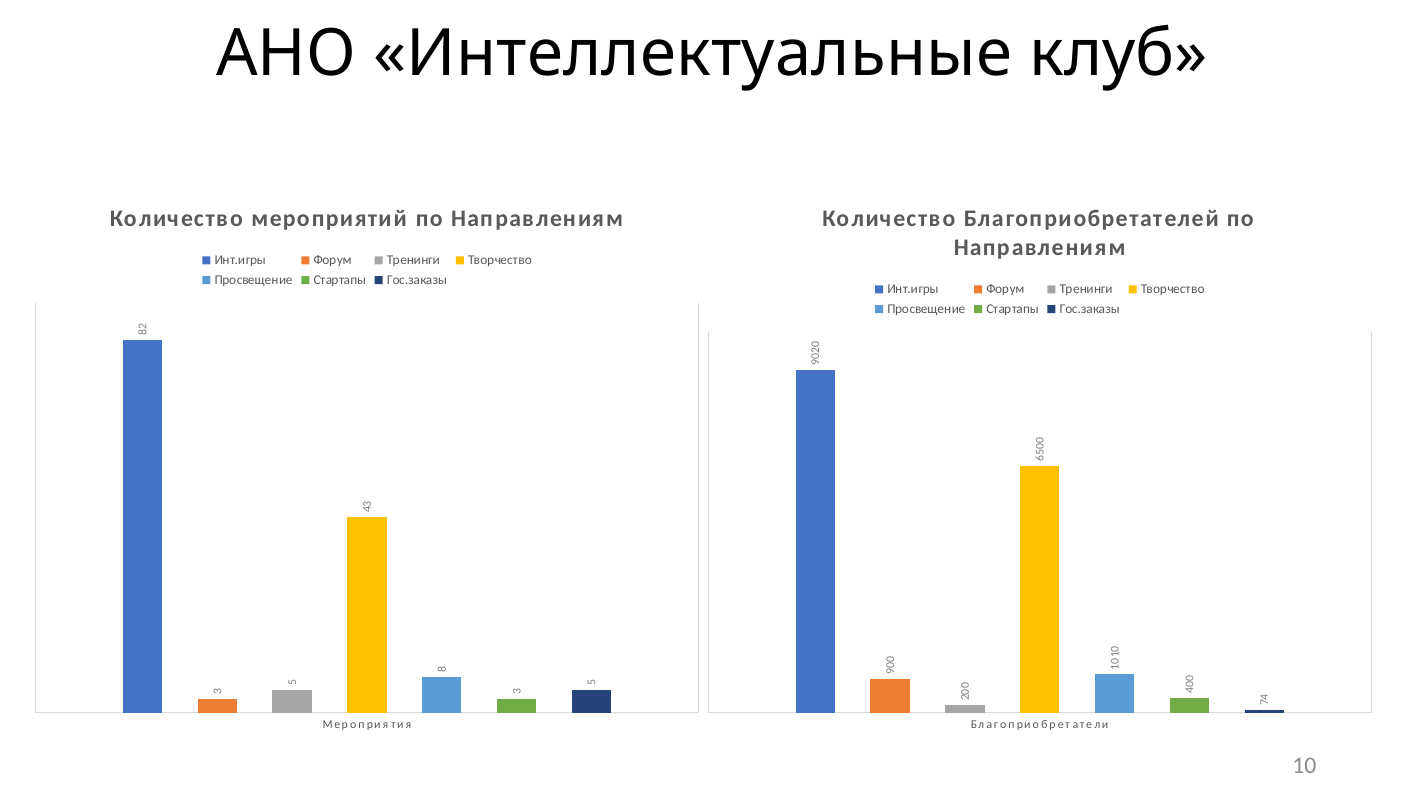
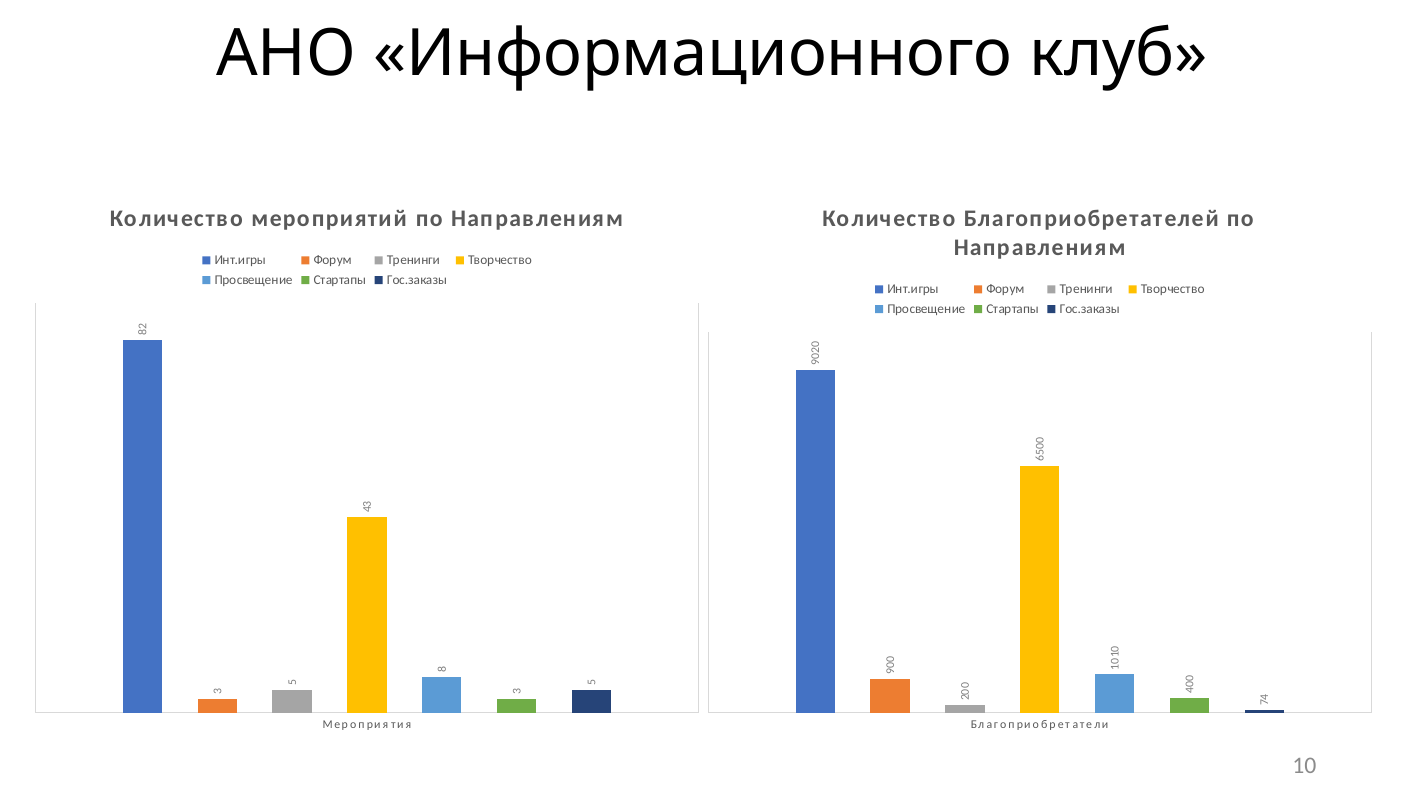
Интеллектуальные: Интеллектуальные -> Информационного (693, 54)
